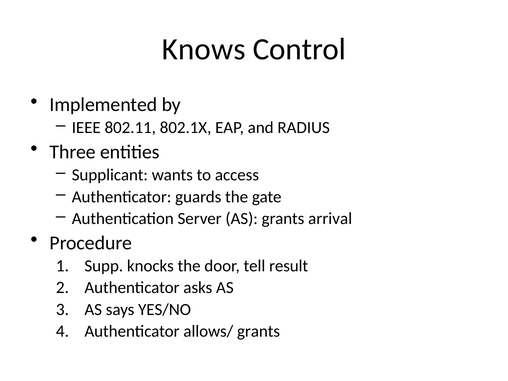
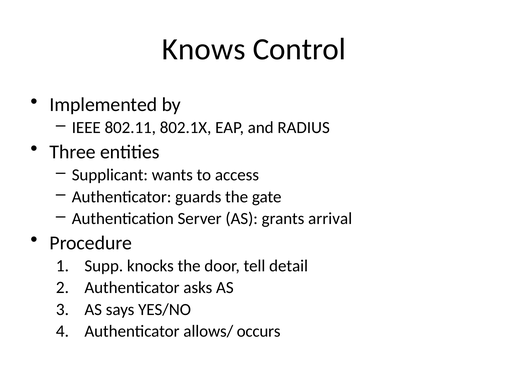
result: result -> detail (289, 266)
allows/ grants: grants -> occurs (259, 331)
